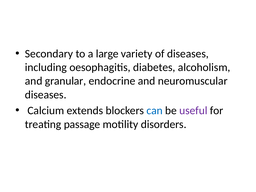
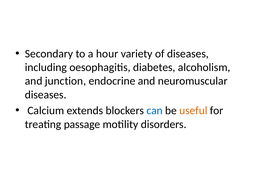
large: large -> hour (107, 54)
granular: granular -> junction (65, 81)
useful colour: purple -> orange (193, 111)
